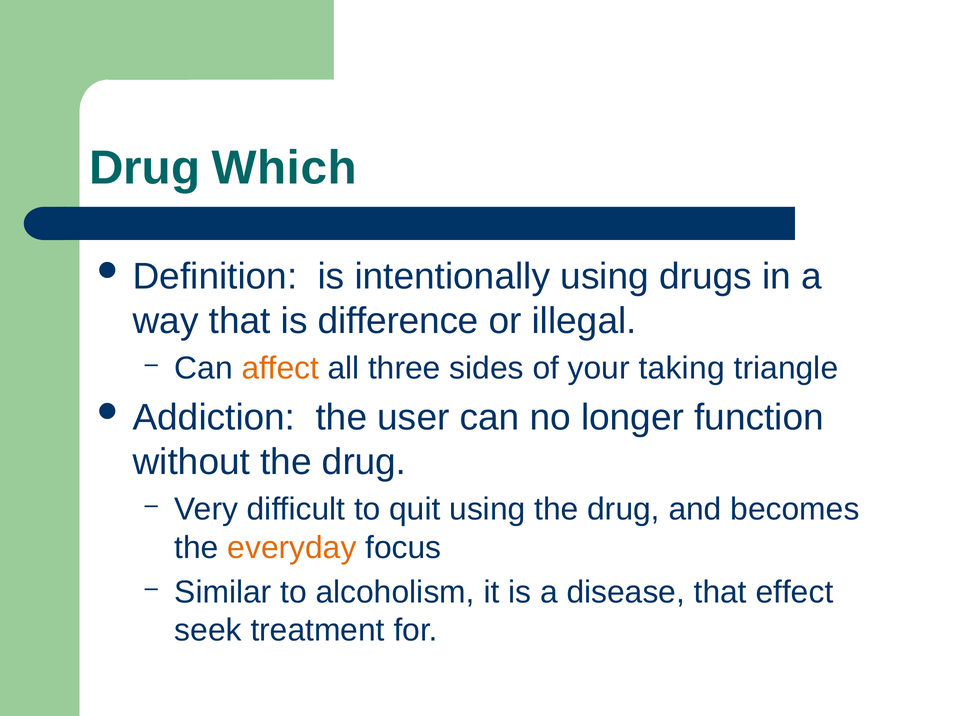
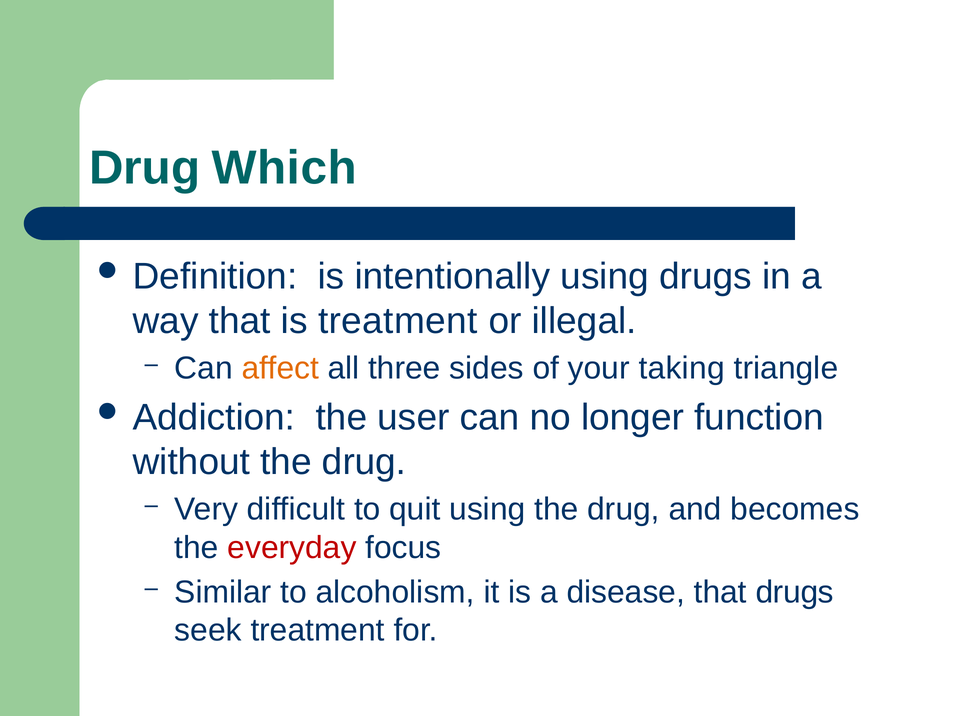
is difference: difference -> treatment (398, 321)
everyday colour: orange -> red (292, 547)
that effect: effect -> drugs (795, 592)
